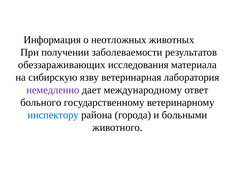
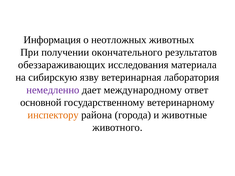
заболеваемости: заболеваемости -> окончательного (127, 52)
больного: больного -> основной (41, 103)
инспектору colour: blue -> orange (53, 115)
больными: больными -> животные (184, 115)
